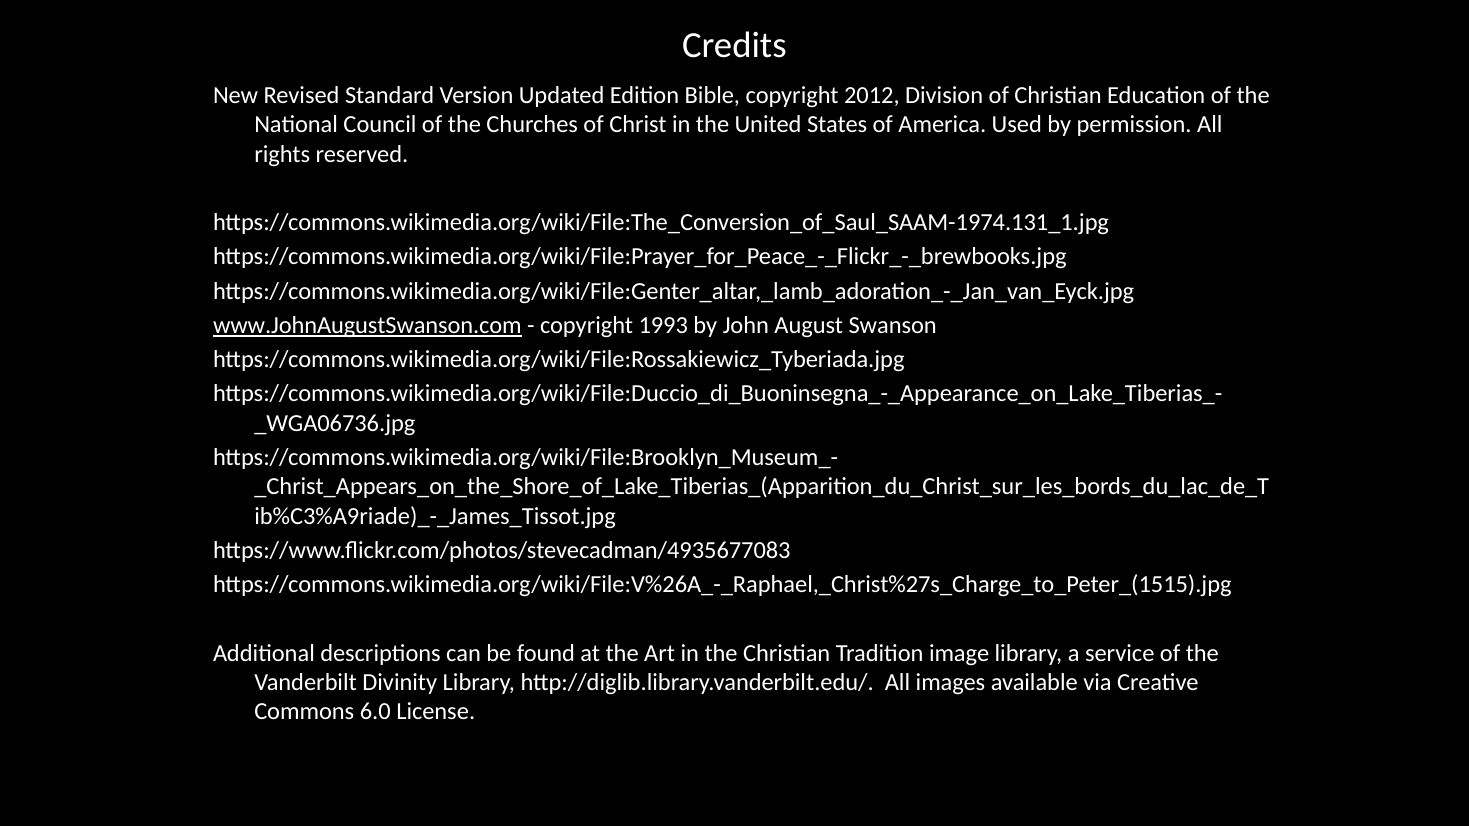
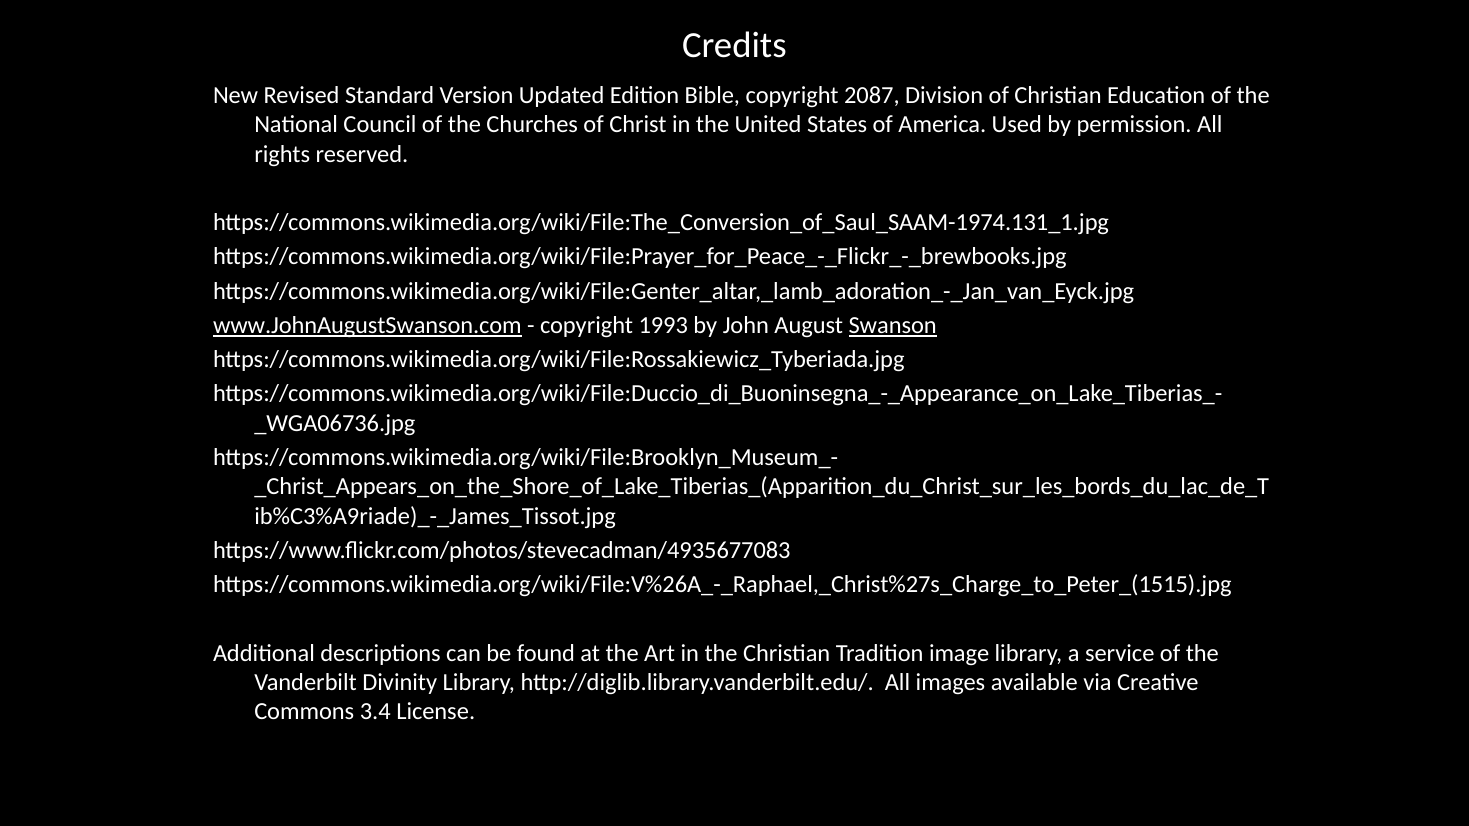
2012: 2012 -> 2087 (872, 95)
Swanson underline: none -> present (893, 325)
6.0: 6.0 -> 3.4 (375, 712)
